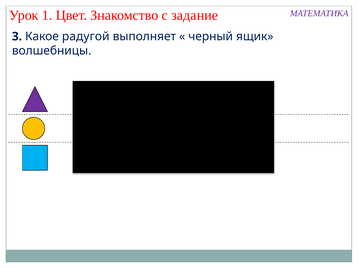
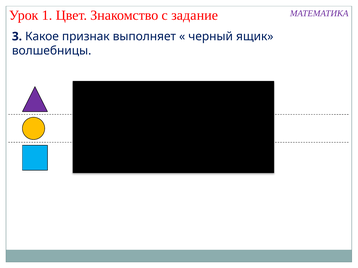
радугой: радугой -> признак (86, 37)
